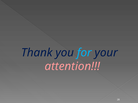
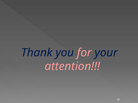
for colour: light blue -> pink (84, 53)
